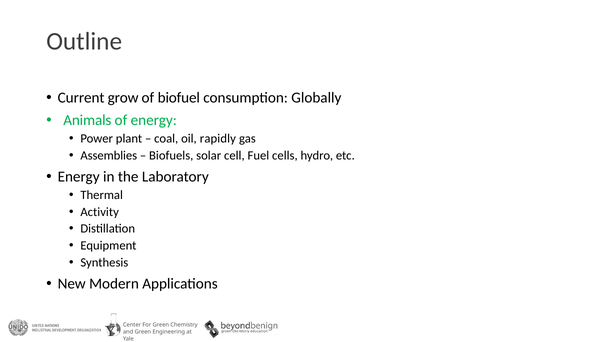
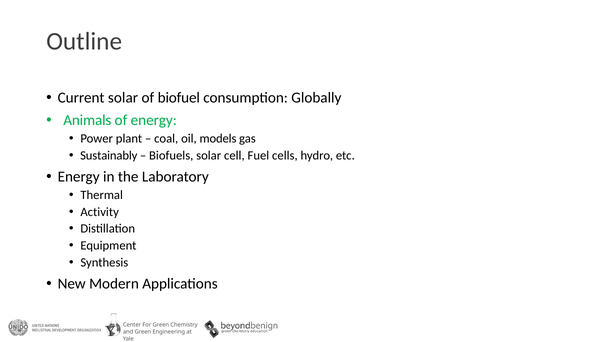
Current grow: grow -> solar (123, 97)
rapidly: rapidly -> models (218, 138)
Assemblies: Assemblies -> Sustainably (109, 155)
